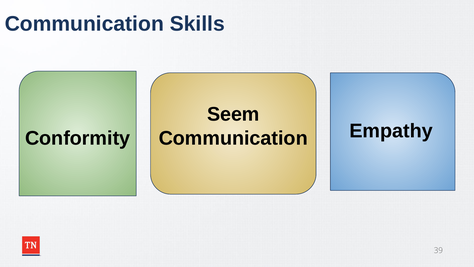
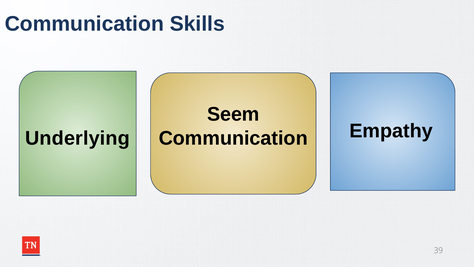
Conformity: Conformity -> Underlying (78, 138)
